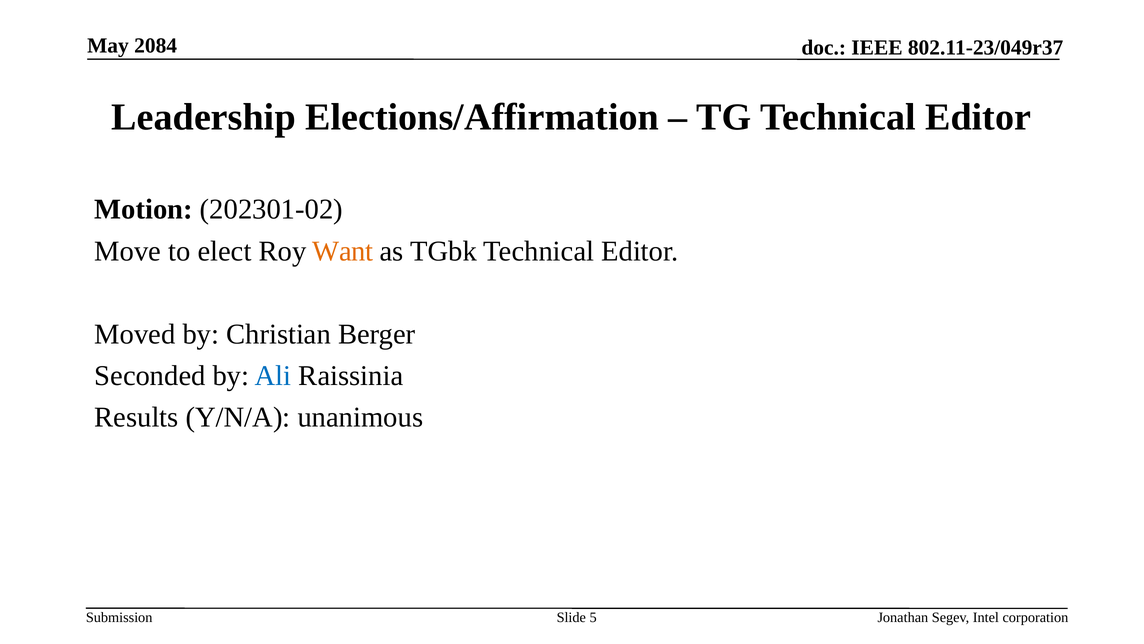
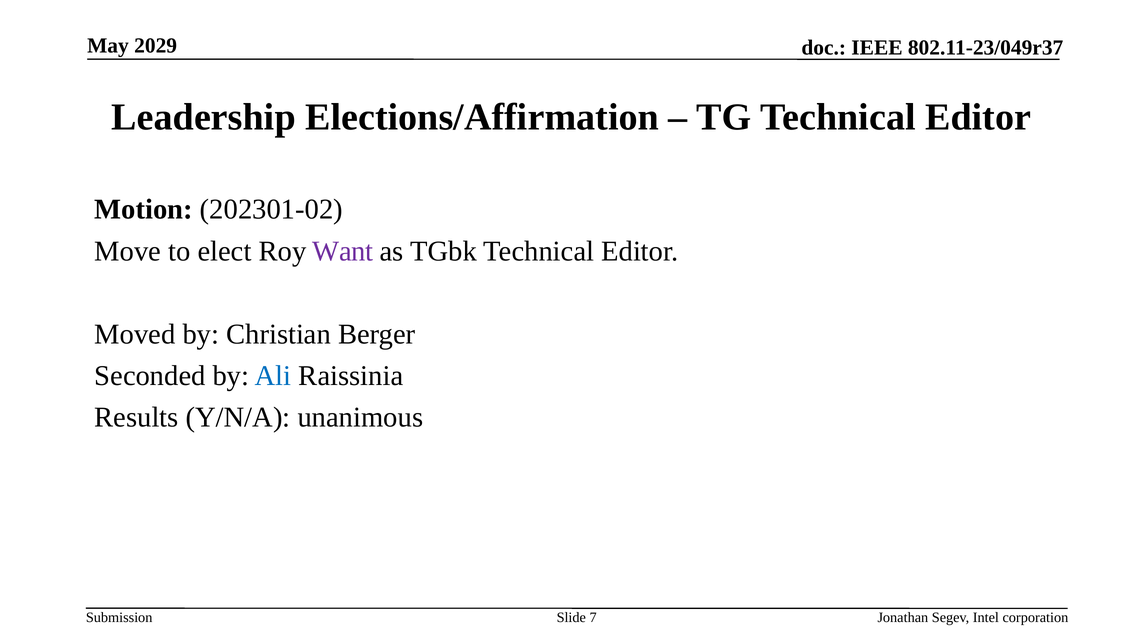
2084: 2084 -> 2029 (156, 45)
Want colour: orange -> purple (343, 251)
5: 5 -> 7 (593, 617)
